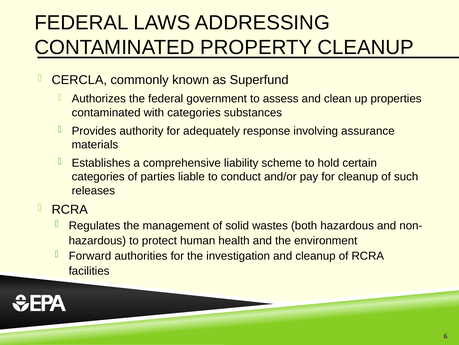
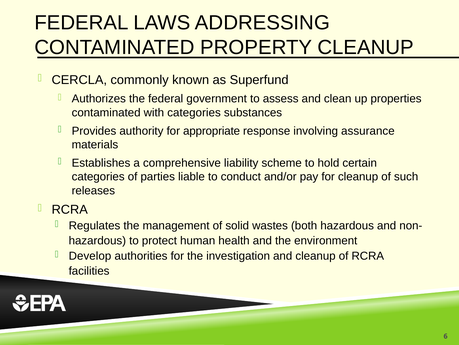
adequately: adequately -> appropriate (212, 131)
Forward: Forward -> Develop (90, 255)
